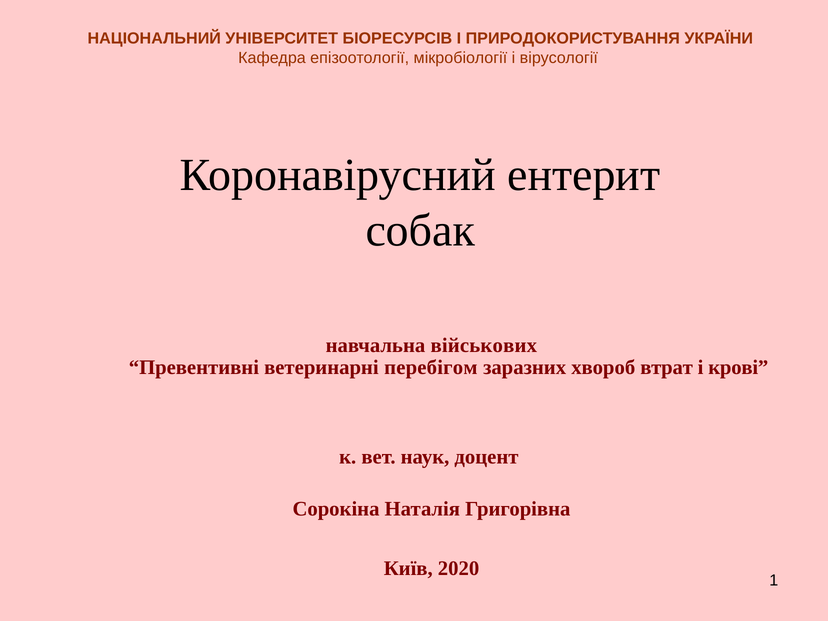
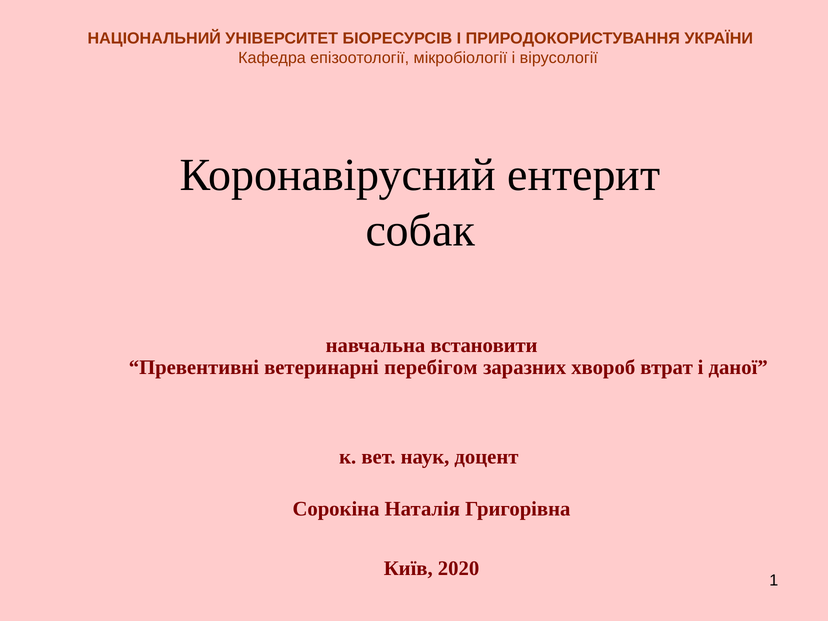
військових: військових -> встановити (484, 345)
крові: крові -> даної (738, 368)
